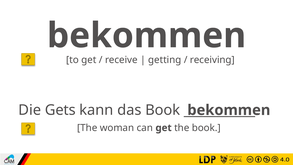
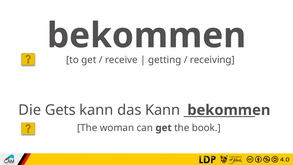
das Book: Book -> Kann (163, 110)
